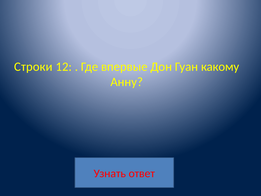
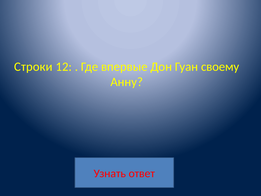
какому: какому -> своему (220, 67)
